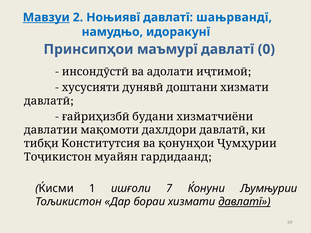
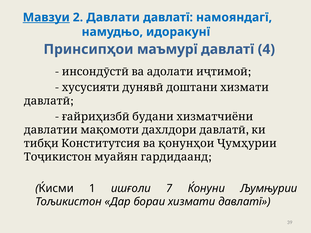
Ноњиявї: Ноњиявї -> Давлати (113, 17)
шањрвандї: шањрвандї -> намояндагї (234, 17)
0: 0 -> 4 (266, 49)
давлатї underline: present -> none (244, 202)
